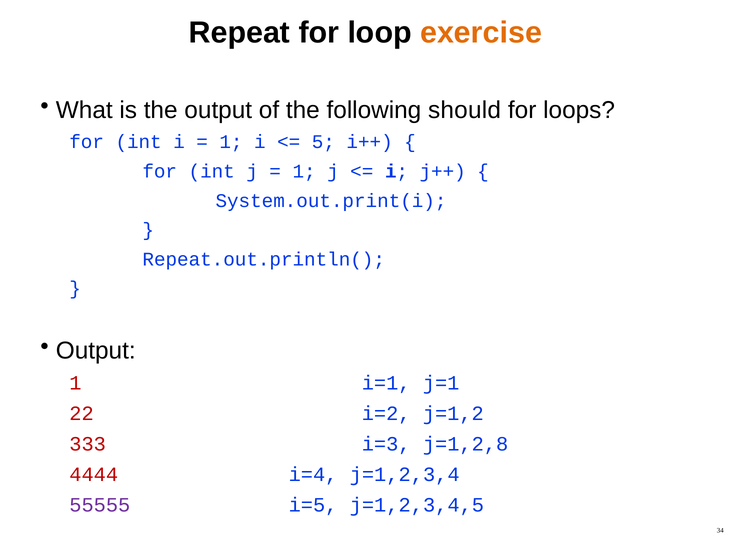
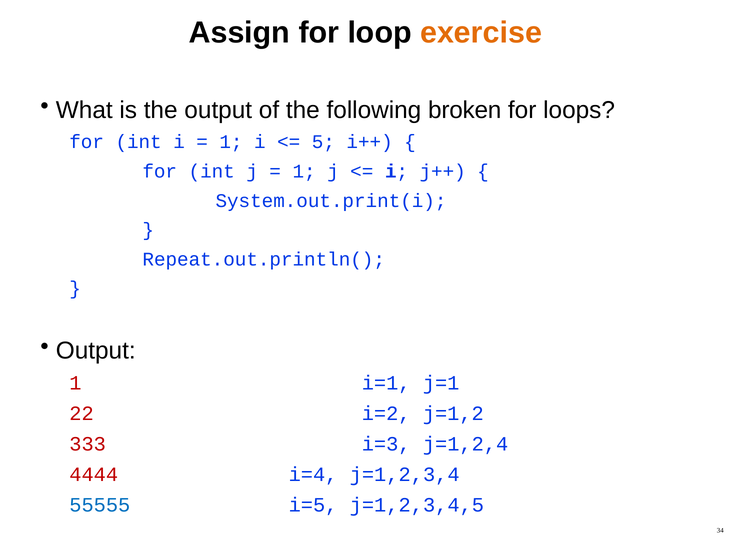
Repeat: Repeat -> Assign (239, 33)
should: should -> broken (465, 110)
j=1,2,8: j=1,2,8 -> j=1,2,4 (466, 444)
55555 colour: purple -> blue (100, 505)
